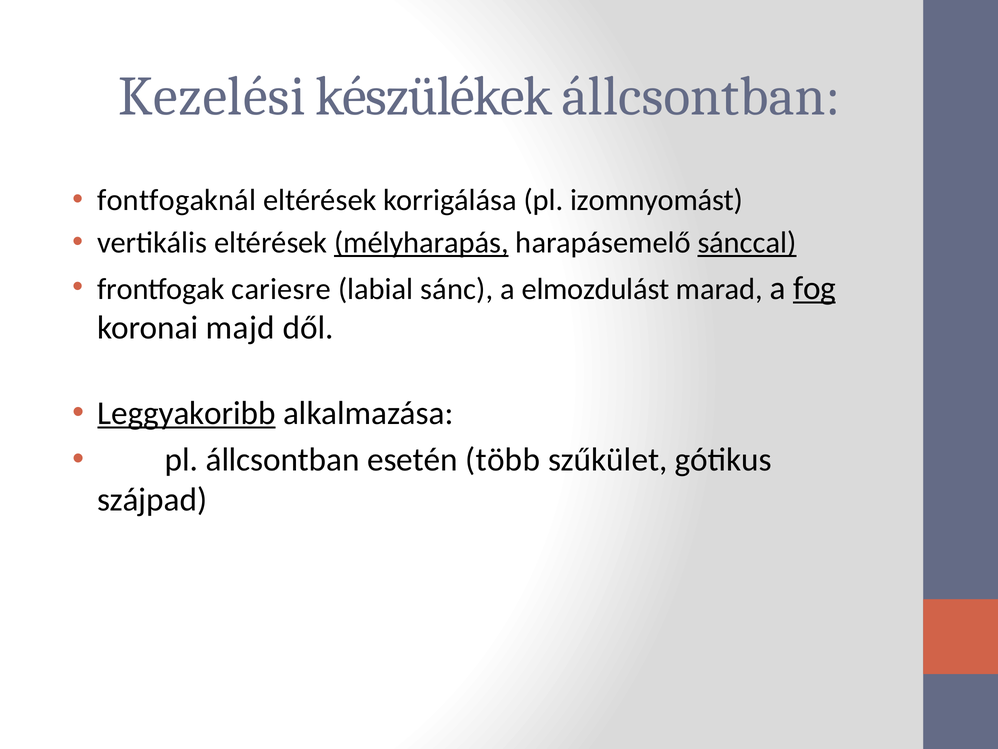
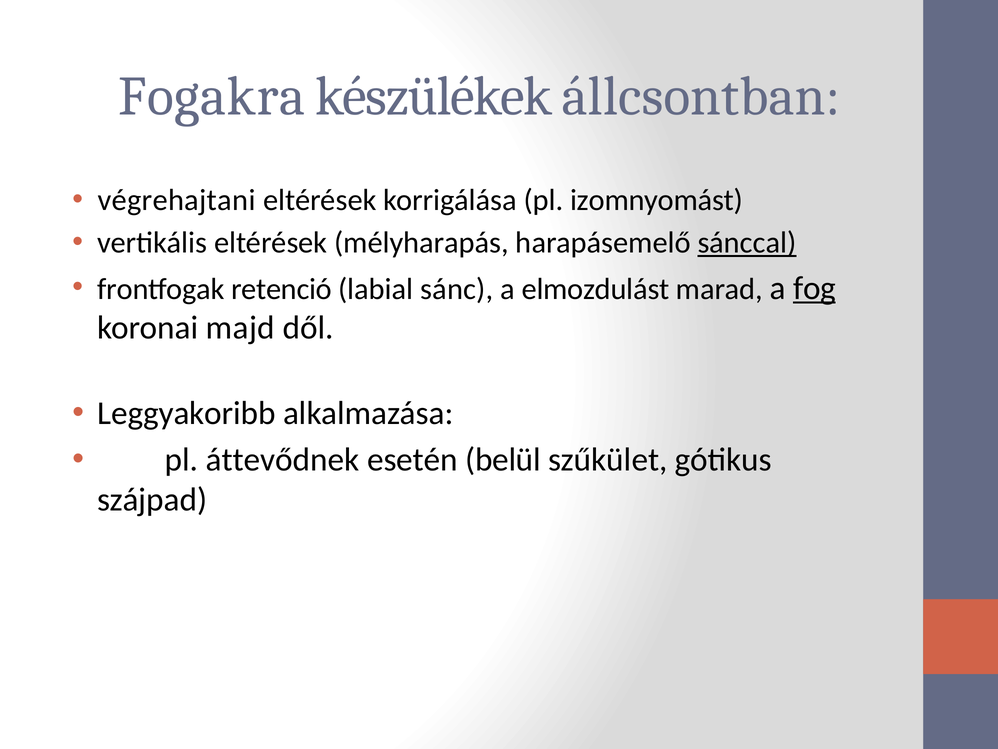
Kezelési: Kezelési -> Fogakra (212, 96)
fontfogaknál: fontfogaknál -> végrehajtani (177, 200)
mélyharapás underline: present -> none (421, 243)
cariesre: cariesre -> retenció (281, 289)
Leggyakoribb underline: present -> none (187, 413)
pl állcsontban: állcsontban -> áttevődnek (283, 460)
több: több -> belül (503, 460)
